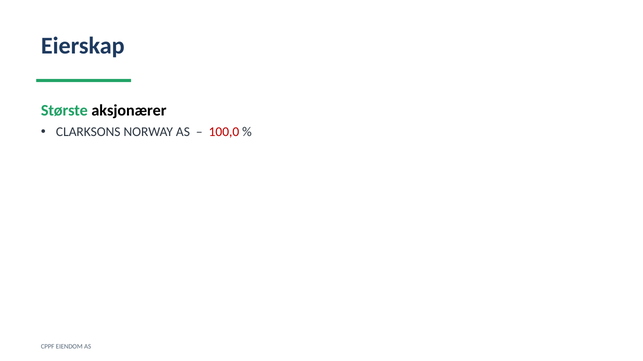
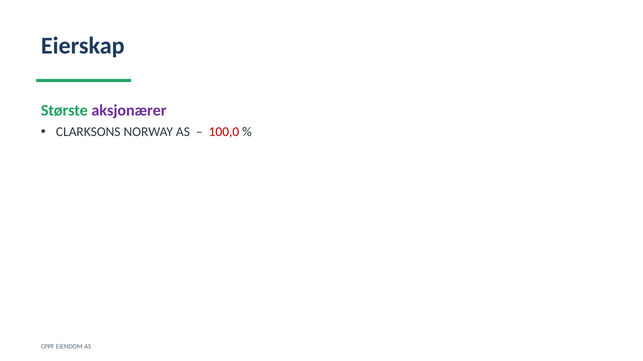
aksjonærer colour: black -> purple (129, 111)
